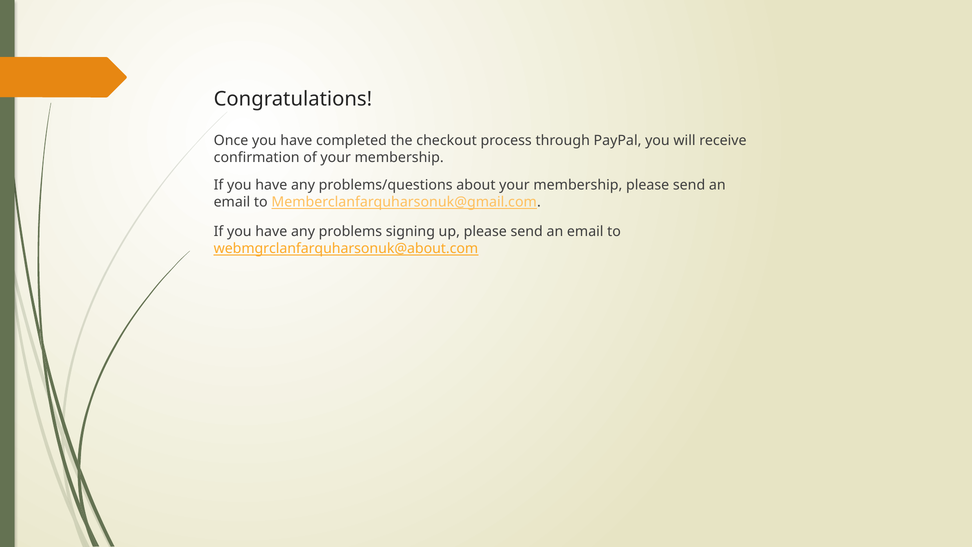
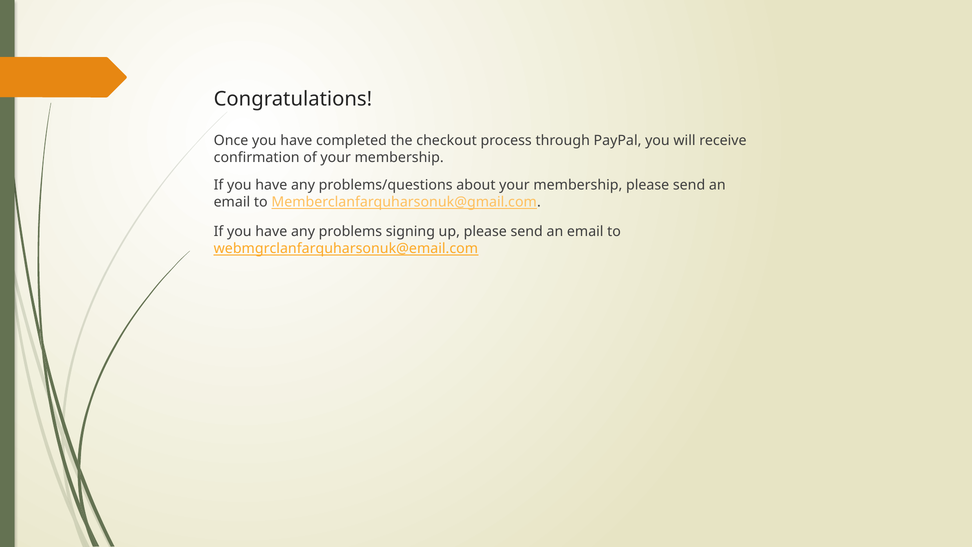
webmgrclanfarquharsonuk@about.com: webmgrclanfarquharsonuk@about.com -> webmgrclanfarquharsonuk@email.com (346, 248)
